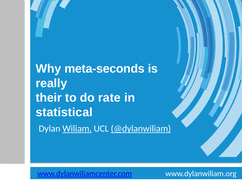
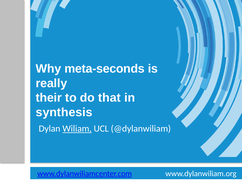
rate: rate -> that (109, 97)
statistical: statistical -> synthesis (64, 112)
@dylanwiliam underline: present -> none (141, 128)
